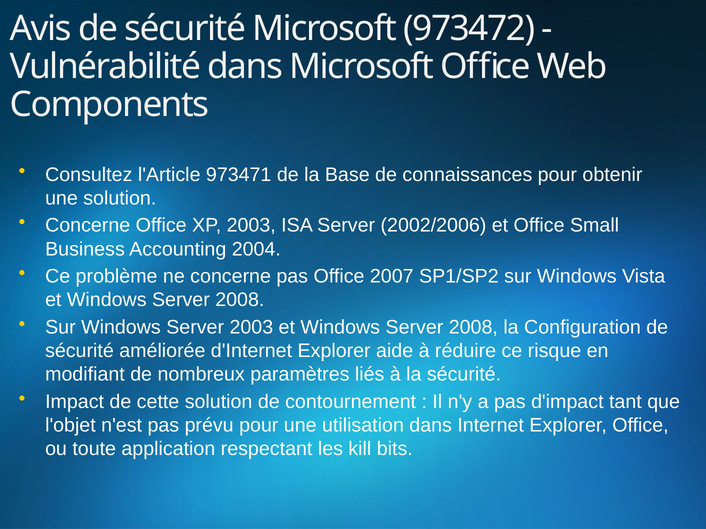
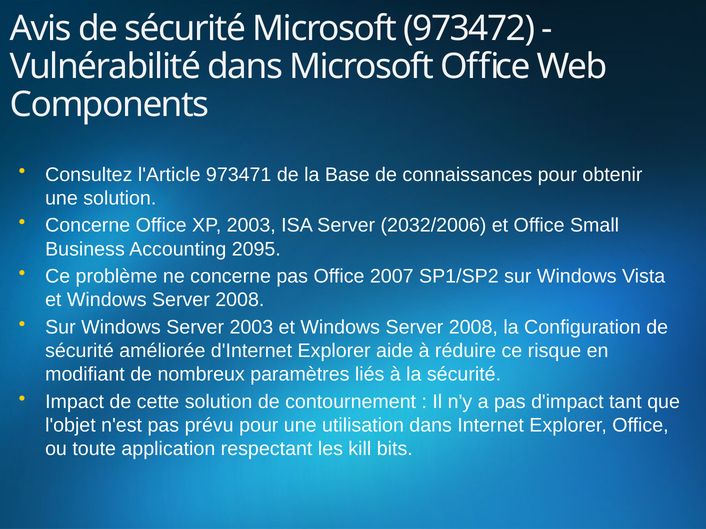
2002/2006: 2002/2006 -> 2032/2006 (433, 226)
2004: 2004 -> 2095 (256, 249)
